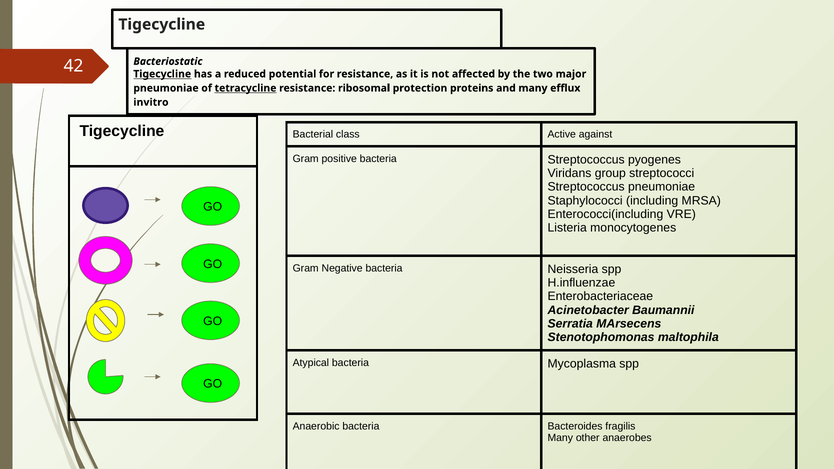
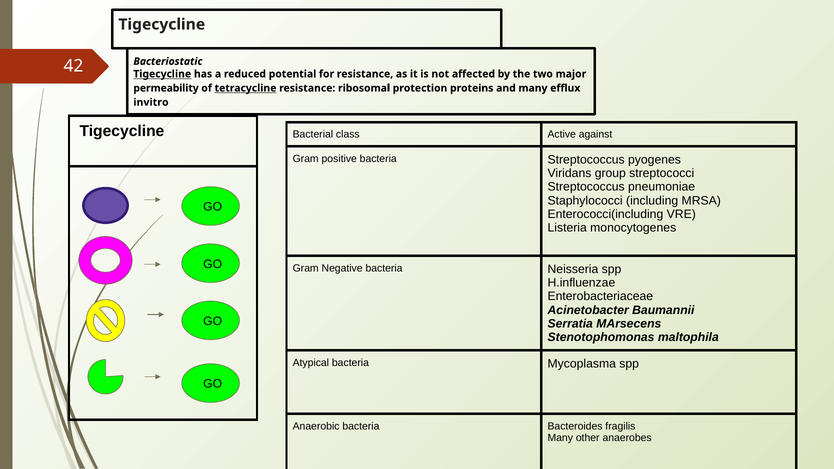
pneumoniae: pneumoniae -> permeability (166, 88)
